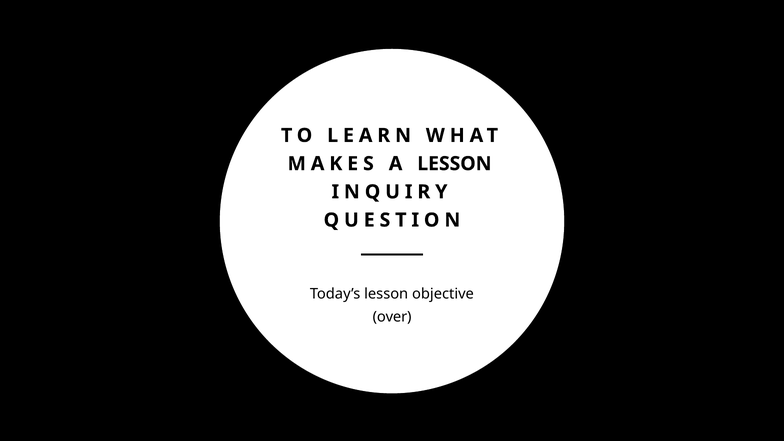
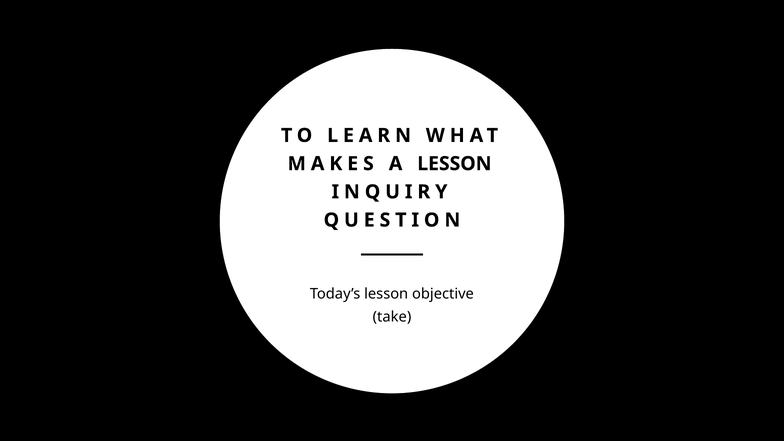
over: over -> take (392, 317)
